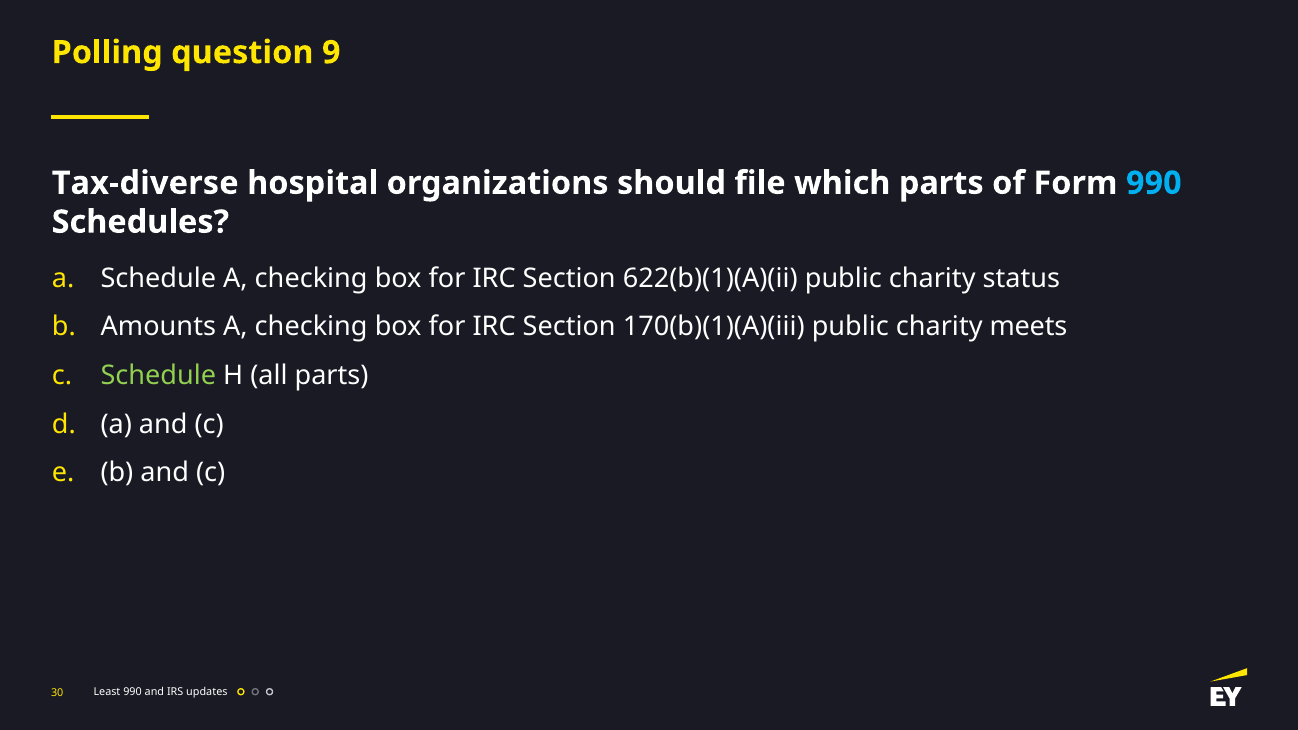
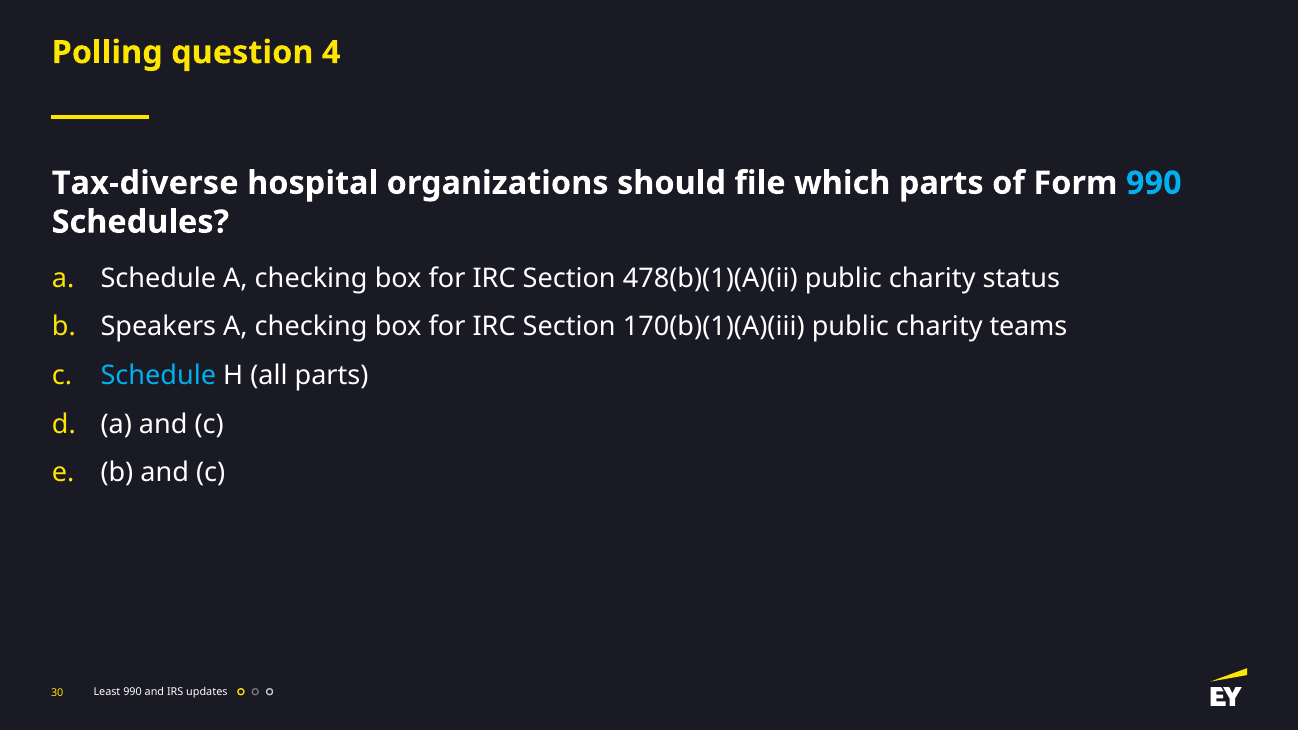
9: 9 -> 4 (331, 53)
622(b)(1)(A)(ii: 622(b)(1)(A)(ii -> 478(b)(1)(A)(ii (710, 278)
Amounts: Amounts -> Speakers (158, 327)
meets: meets -> teams (1028, 327)
Schedule colour: light green -> light blue (158, 376)
